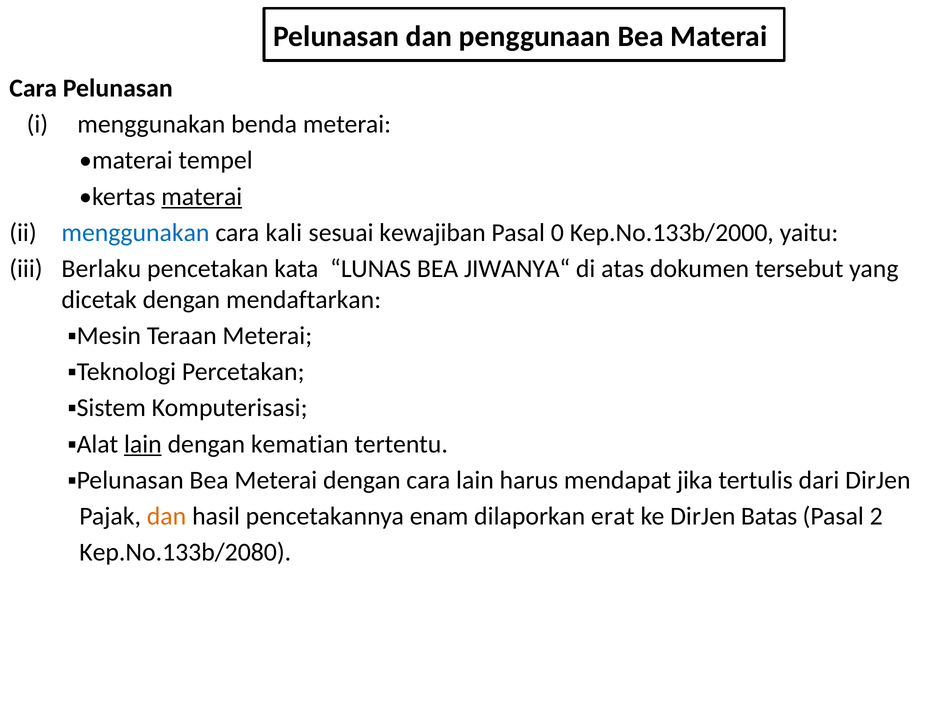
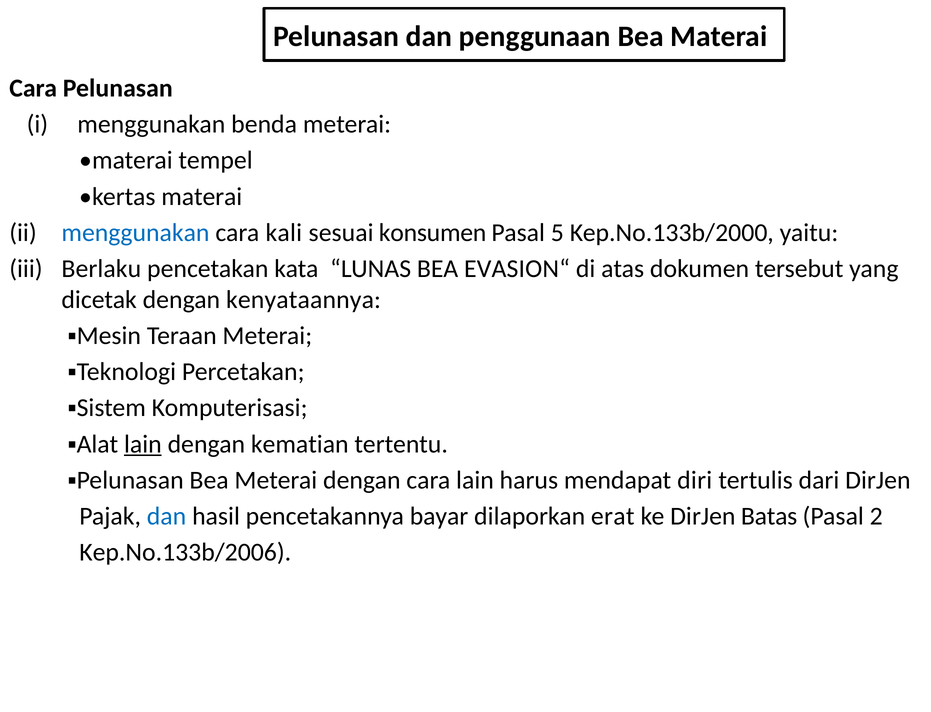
materai underline: present -> none (202, 197)
kewajiban: kewajiban -> konsumen (433, 233)
0: 0 -> 5 (557, 233)
JIWANYA“: JIWANYA“ -> EVASION“ (517, 269)
mendaftarkan: mendaftarkan -> kenyataannya (304, 300)
jika: jika -> diri (695, 480)
dan colour: orange -> blue (166, 516)
enam: enam -> bayar (439, 516)
Kep.No.133b/2080: Kep.No.133b/2080 -> Kep.No.133b/2006 (185, 552)
